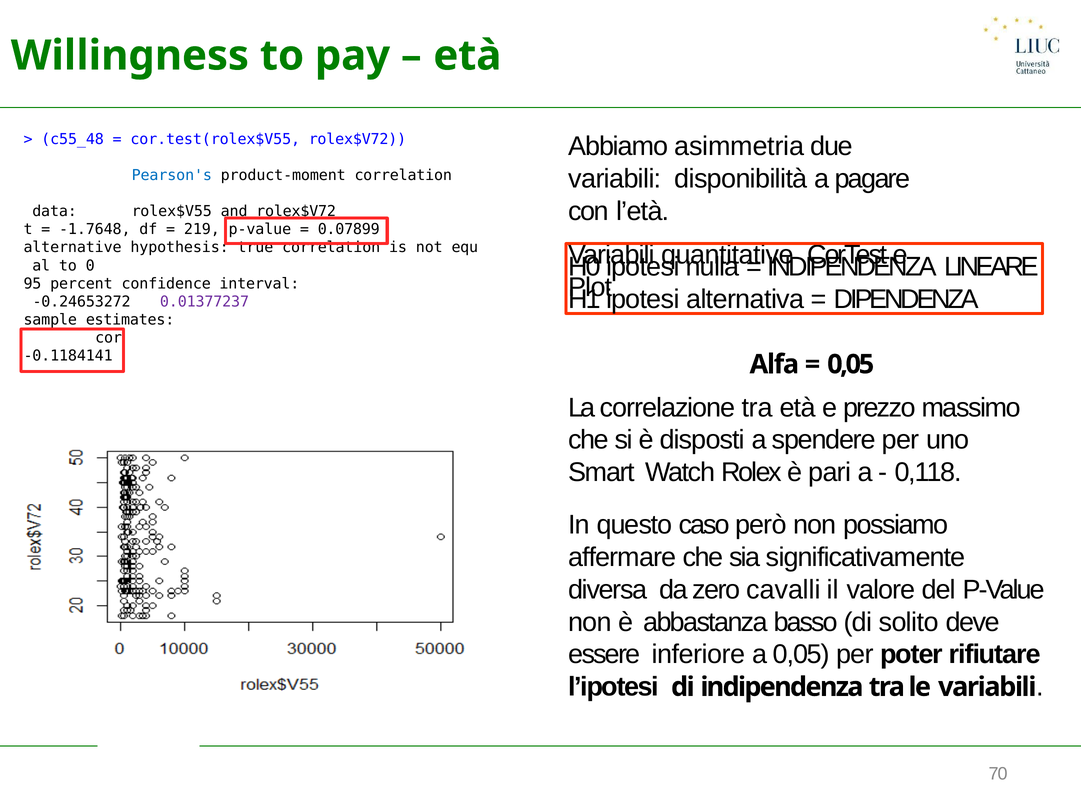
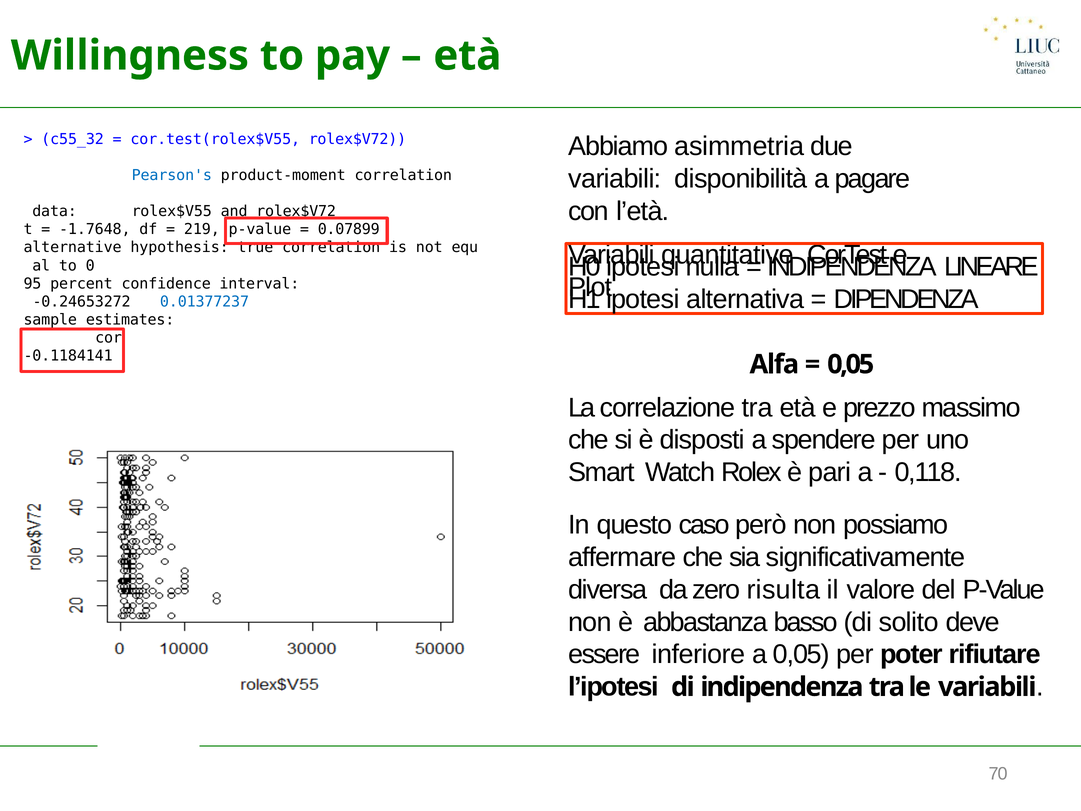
c55_48: c55_48 -> c55_32 (73, 139)
0.01377237 colour: purple -> blue (205, 302)
cavalli: cavalli -> risulta (783, 589)
